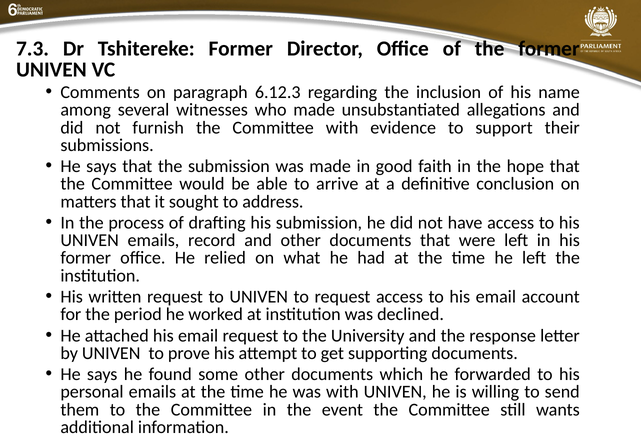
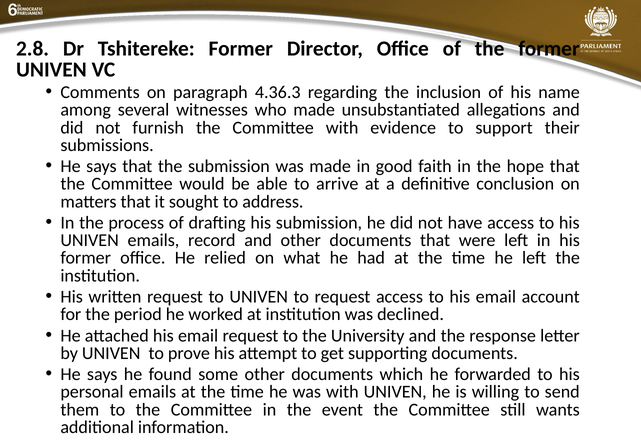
7.3: 7.3 -> 2.8 (33, 49)
6.12.3: 6.12.3 -> 4.36.3 (278, 92)
